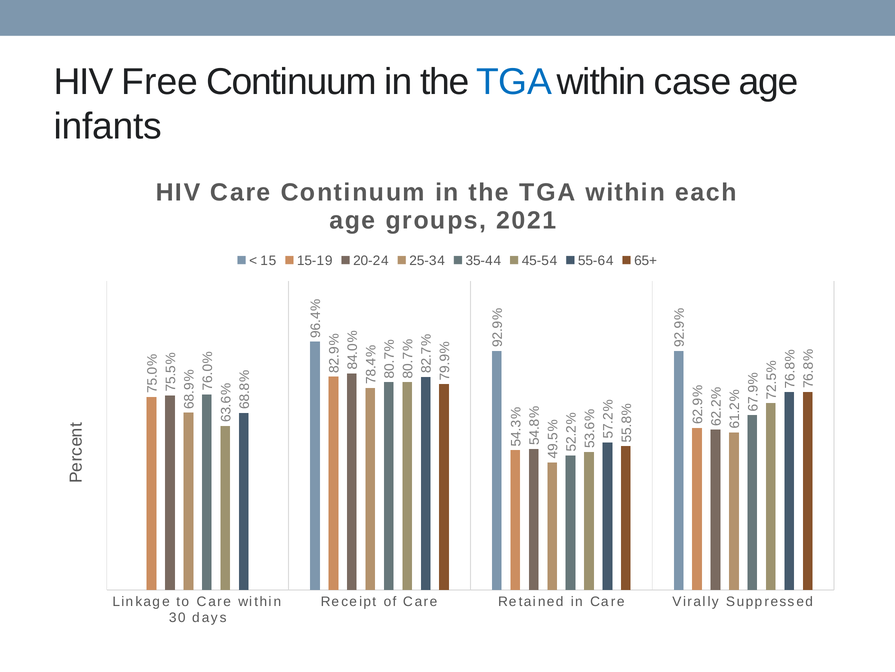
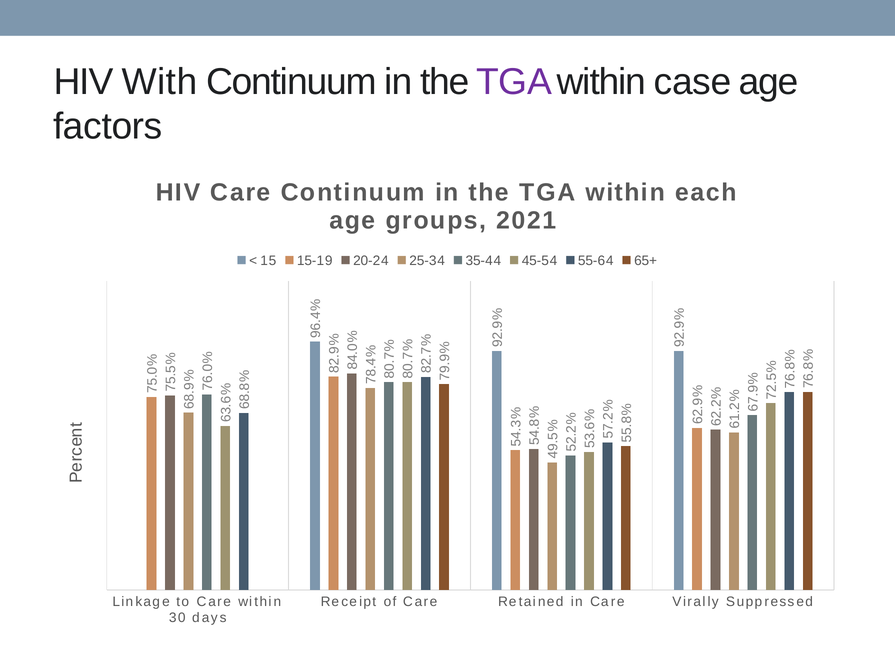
Free: Free -> With (160, 82)
TGA colour: blue -> purple (514, 82)
infants: infants -> factors (108, 126)
